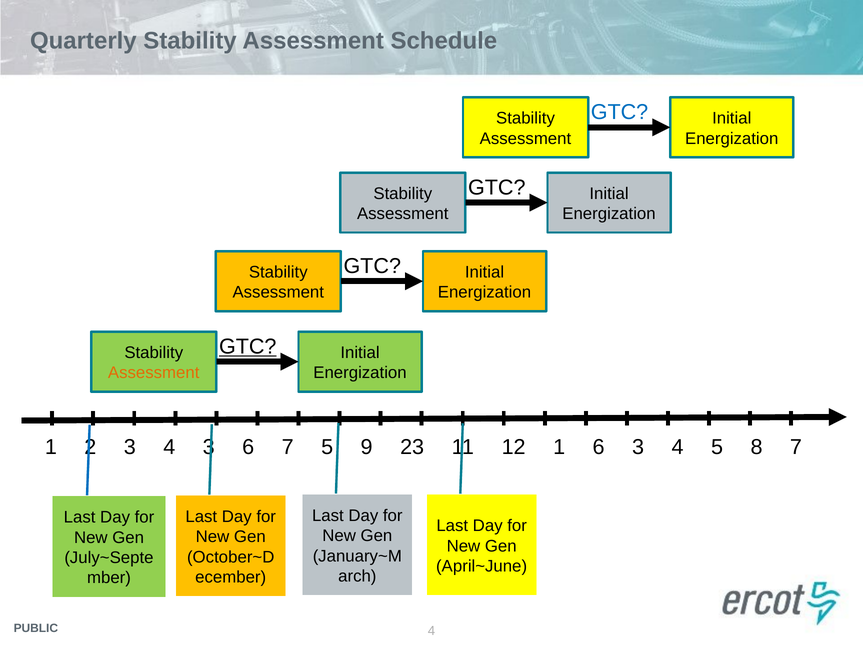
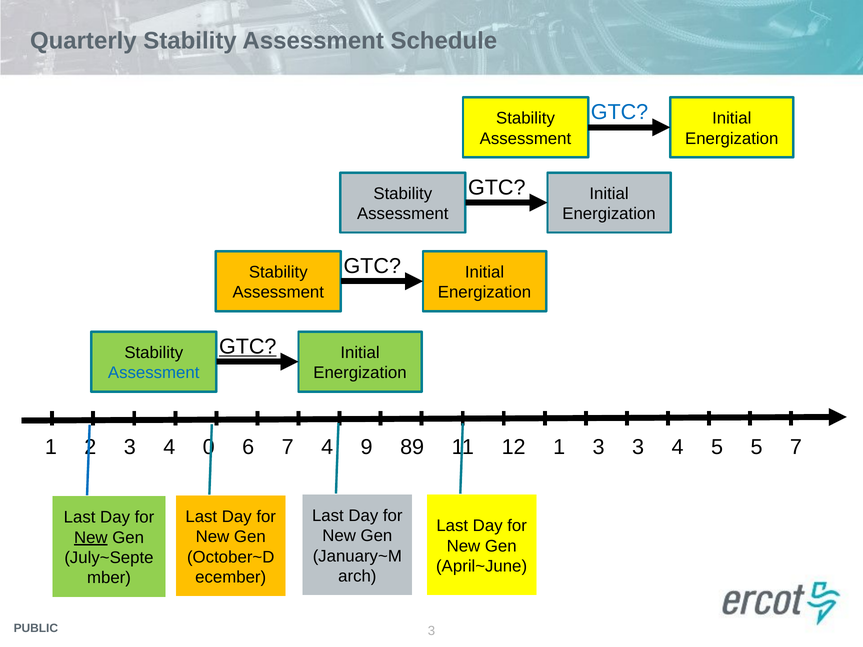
Assessment colour: orange -> blue (154, 373)
4 3: 3 -> 0 (209, 447)
7 5: 5 -> 4 (327, 447)
23: 23 -> 89 (412, 447)
12 1 6: 6 -> 3 (599, 447)
5 8: 8 -> 5 (757, 447)
New underline: none -> present (91, 538)
4: 4 -> 3 (431, 631)
